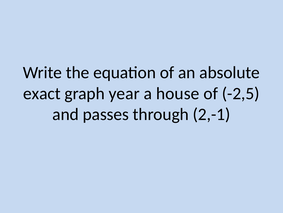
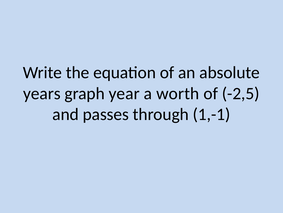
exact: exact -> years (42, 93)
house: house -> worth (178, 93)
2,-1: 2,-1 -> 1,-1 (212, 114)
